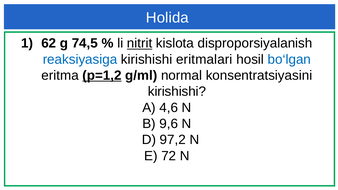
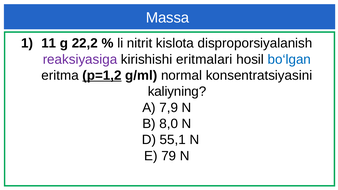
Holida: Holida -> Massa (167, 18)
62: 62 -> 11 (49, 43)
74,5: 74,5 -> 22,2 (85, 43)
nitrit underline: present -> none (140, 43)
reaksiyasiga colour: blue -> purple (80, 59)
kirishishi: kirishishi -> kaliyning (177, 92)
4,6: 4,6 -> 7,9 (169, 108)
9,6: 9,6 -> 8,0 (169, 124)
97,2: 97,2 -> 55,1 (173, 140)
72: 72 -> 79 (169, 156)
